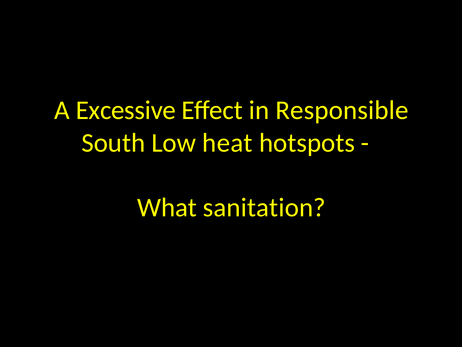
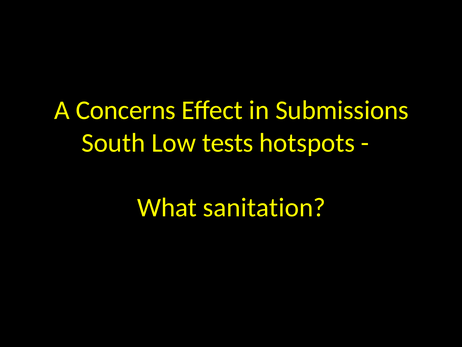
Excessive: Excessive -> Concerns (126, 110)
Responsible: Responsible -> Submissions (342, 110)
heat: heat -> tests (228, 143)
